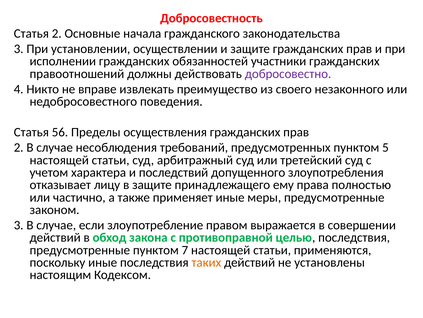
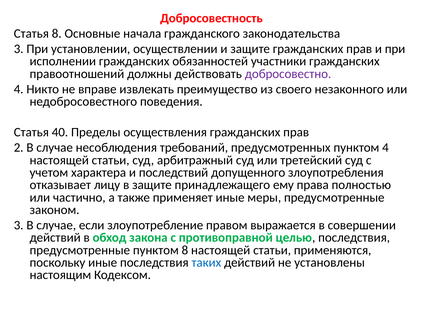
Статья 2: 2 -> 8 (57, 33)
56: 56 -> 40 (60, 132)
пунктом 5: 5 -> 4 (385, 147)
пунктом 7: 7 -> 8 (185, 250)
таких colour: orange -> blue (206, 262)
